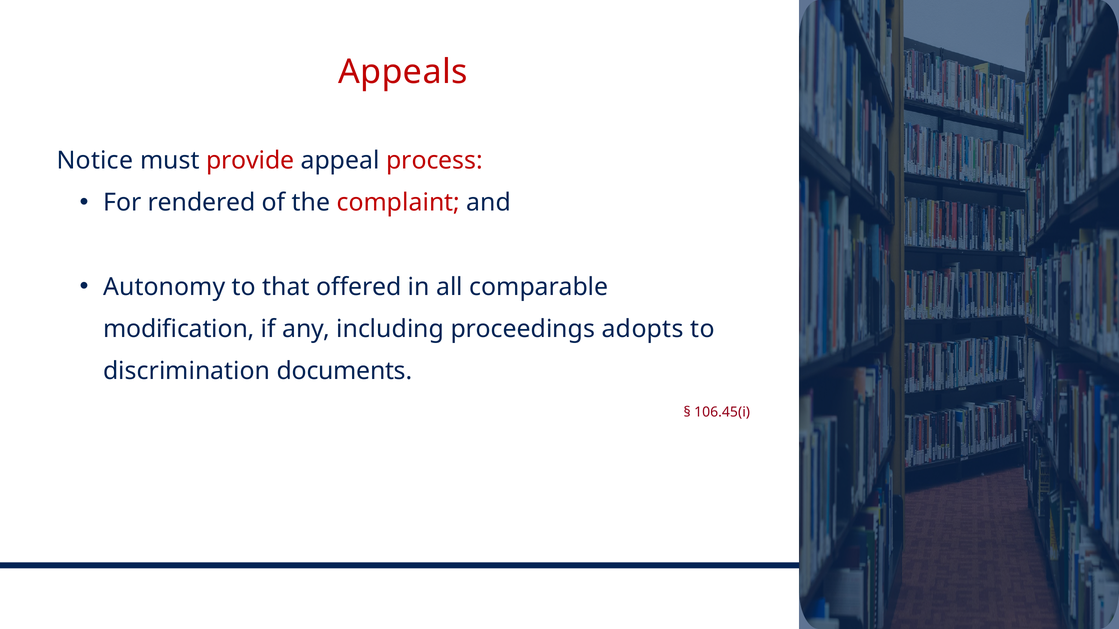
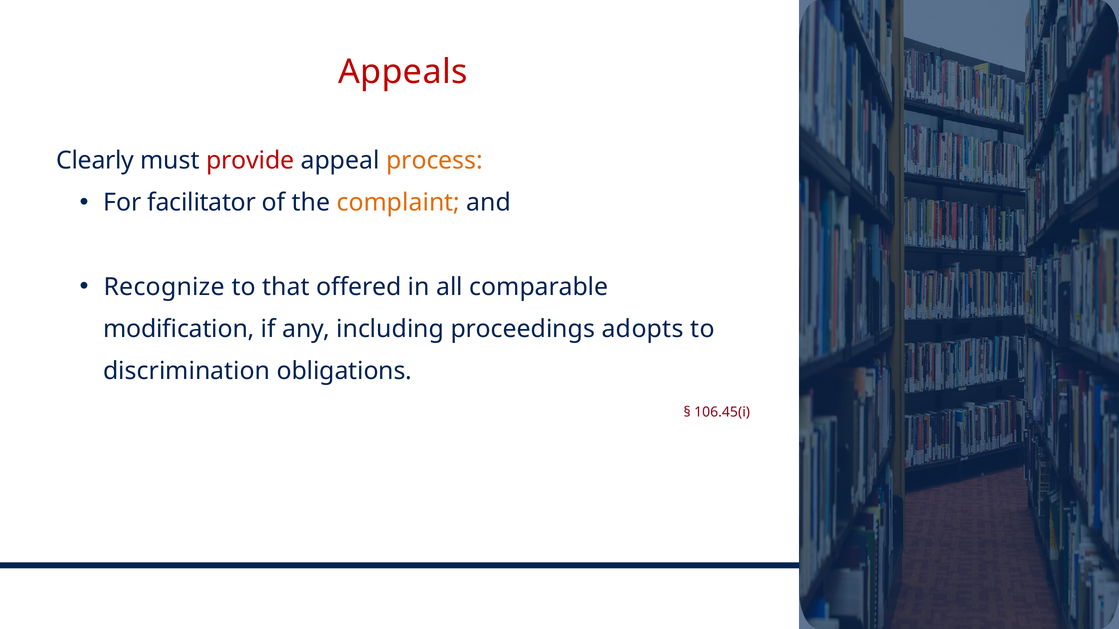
Notice: Notice -> Clearly (95, 161)
process colour: red -> orange (434, 161)
rendered: rendered -> facilitator (202, 203)
complaint colour: red -> orange (398, 203)
Autonomy: Autonomy -> Recognize (164, 287)
documents: documents -> obligations (344, 372)
